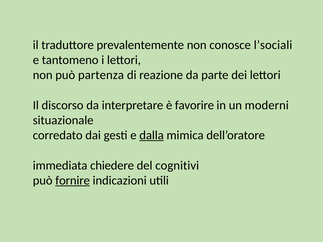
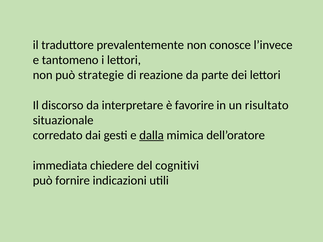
l’sociali: l’sociali -> l’invece (273, 45)
partenza: partenza -> strategie (101, 75)
moderni: moderni -> risultato (267, 105)
fornire underline: present -> none (73, 181)
